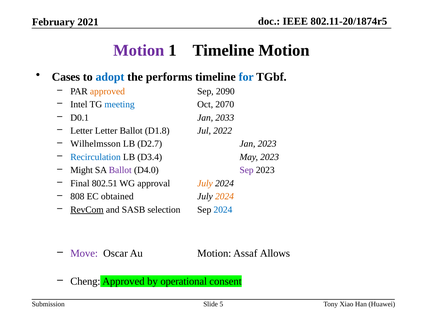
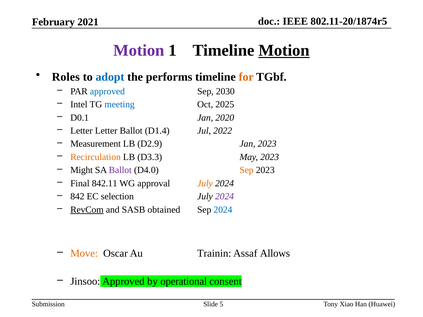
Motion underline: none -> present (284, 50)
Cases: Cases -> Roles (66, 77)
for colour: blue -> orange (246, 77)
approved colour: orange -> blue (107, 91)
2090: 2090 -> 2030 (225, 91)
2070: 2070 -> 2025 (225, 105)
2033: 2033 -> 2020 (225, 118)
D1.8: D1.8 -> D1.4 (157, 131)
Wilhelmsson: Wilhelmsson -> Measurement (96, 144)
D2.7: D2.7 -> D2.9 (150, 144)
Recirculation colour: blue -> orange (96, 157)
D3.4: D3.4 -> D3.3 (150, 157)
Sep colour: purple -> orange (247, 170)
802.51: 802.51 -> 842.11 (105, 183)
808: 808 -> 842 (77, 197)
obtained: obtained -> selection (117, 197)
2024 colour: orange -> purple (225, 197)
selection: selection -> obtained (164, 210)
Move colour: purple -> orange (84, 254)
Au Motion: Motion -> Trainin (214, 254)
Cheng: Cheng -> Jinsoo (85, 282)
